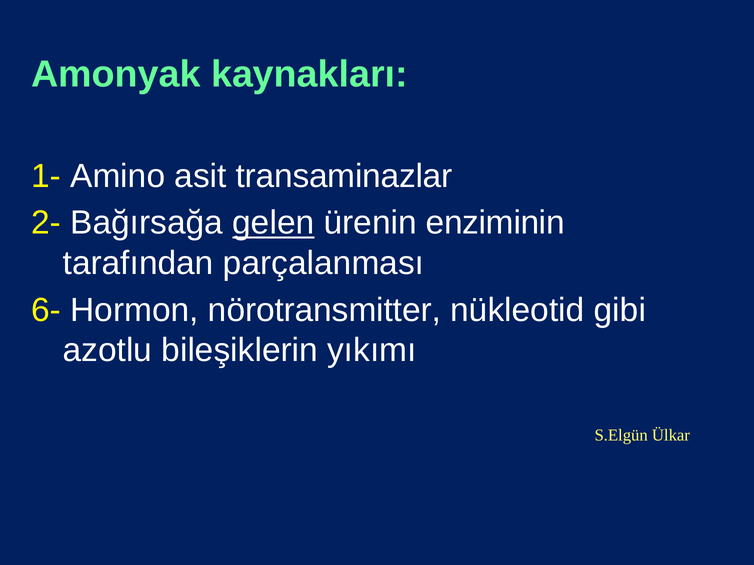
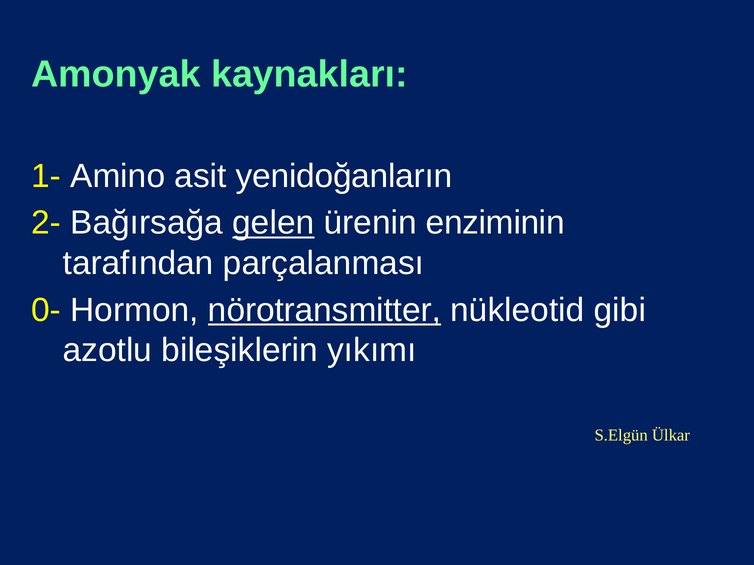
transaminazlar: transaminazlar -> yenidoğanların (344, 176)
6-: 6- -> 0- (46, 310)
nörotransmitter underline: none -> present (324, 310)
